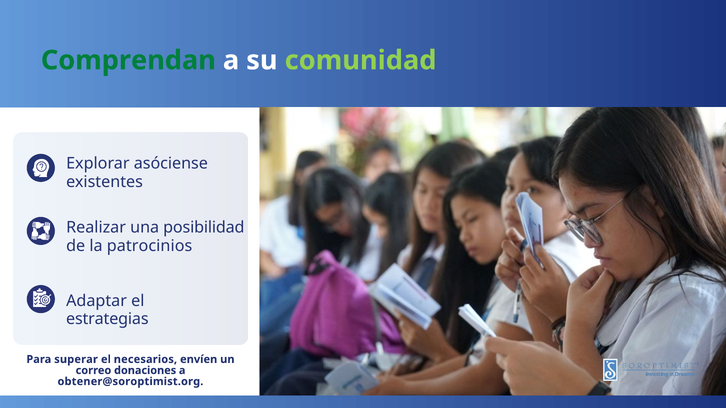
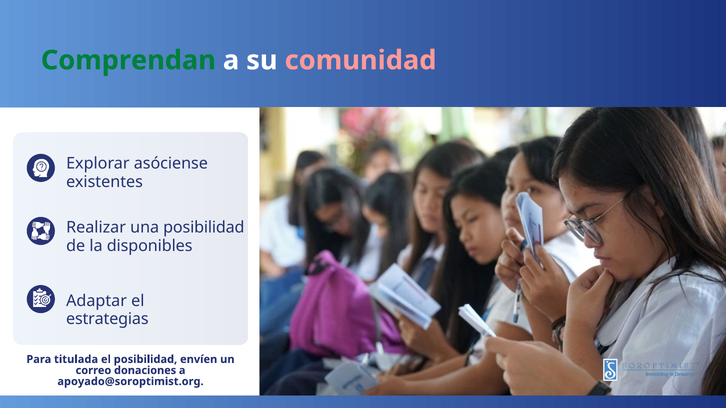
comunidad colour: light green -> pink (361, 60)
patrocinios: patrocinios -> disponibles (150, 246)
superar: superar -> titulada (76, 360)
el necesarios: necesarios -> posibilidad (145, 360)
obtener@soroptimist.org: obtener@soroptimist.org -> apoyado@soroptimist.org (130, 382)
